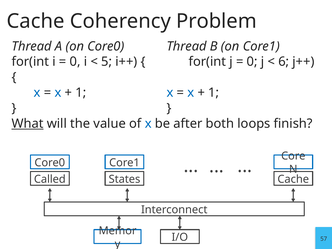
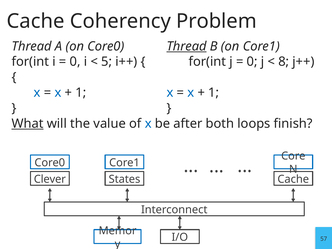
Thread underline: none -> present (187, 46)
6: 6 -> 8 (284, 62)
Called: Called -> Clever (50, 179)
